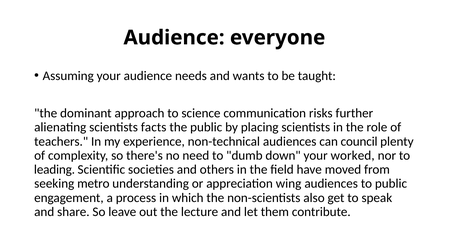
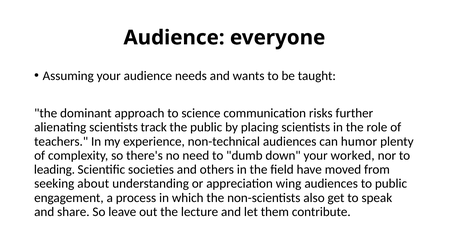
facts: facts -> track (154, 128)
council: council -> humor (359, 142)
metro: metro -> about (93, 184)
